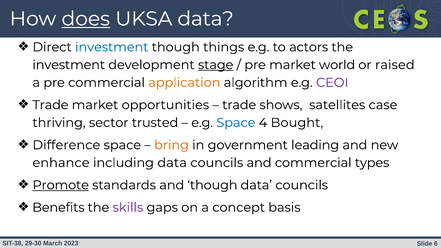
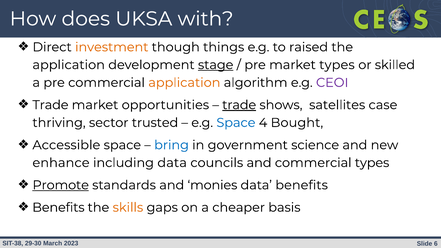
does underline: present -> none (86, 19)
UKSA data: data -> with (206, 19)
investment colour: blue -> orange (112, 47)
actors: actors -> raised (309, 47)
investment: investment -> application (69, 65)
market world: world -> types (337, 65)
raised: raised -> skilled (395, 65)
trade underline: none -> present (239, 105)
Difference: Difference -> Accessible (66, 145)
bring colour: orange -> blue (172, 145)
leading: leading -> science (315, 145)
and though: though -> monies (212, 185)
councils: councils -> benefits (302, 185)
skills colour: purple -> orange (128, 207)
concept: concept -> cheaper (239, 207)
